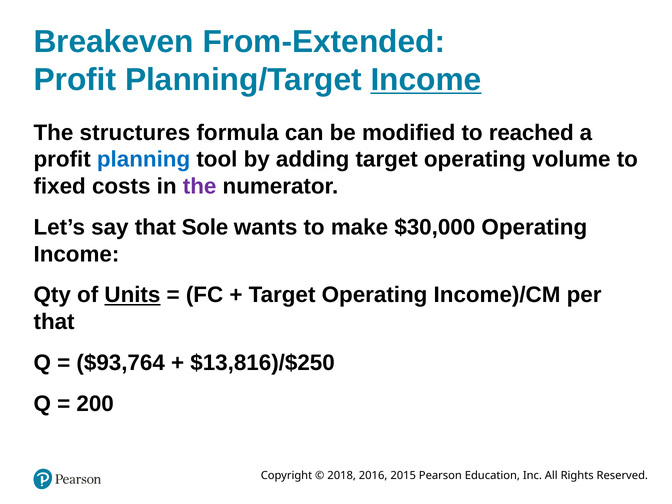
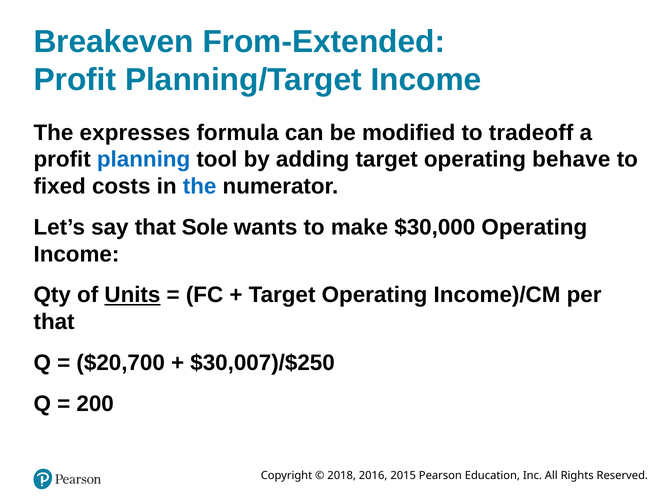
Income underline: present -> none (426, 80)
structures: structures -> expresses (135, 133)
reached: reached -> tradeoff (531, 133)
volume: volume -> behave (571, 159)
the colour: purple -> blue (200, 186)
$93,764: $93,764 -> $20,700 (121, 363)
$13,816)/$250: $13,816)/$250 -> $30,007)/$250 (263, 363)
